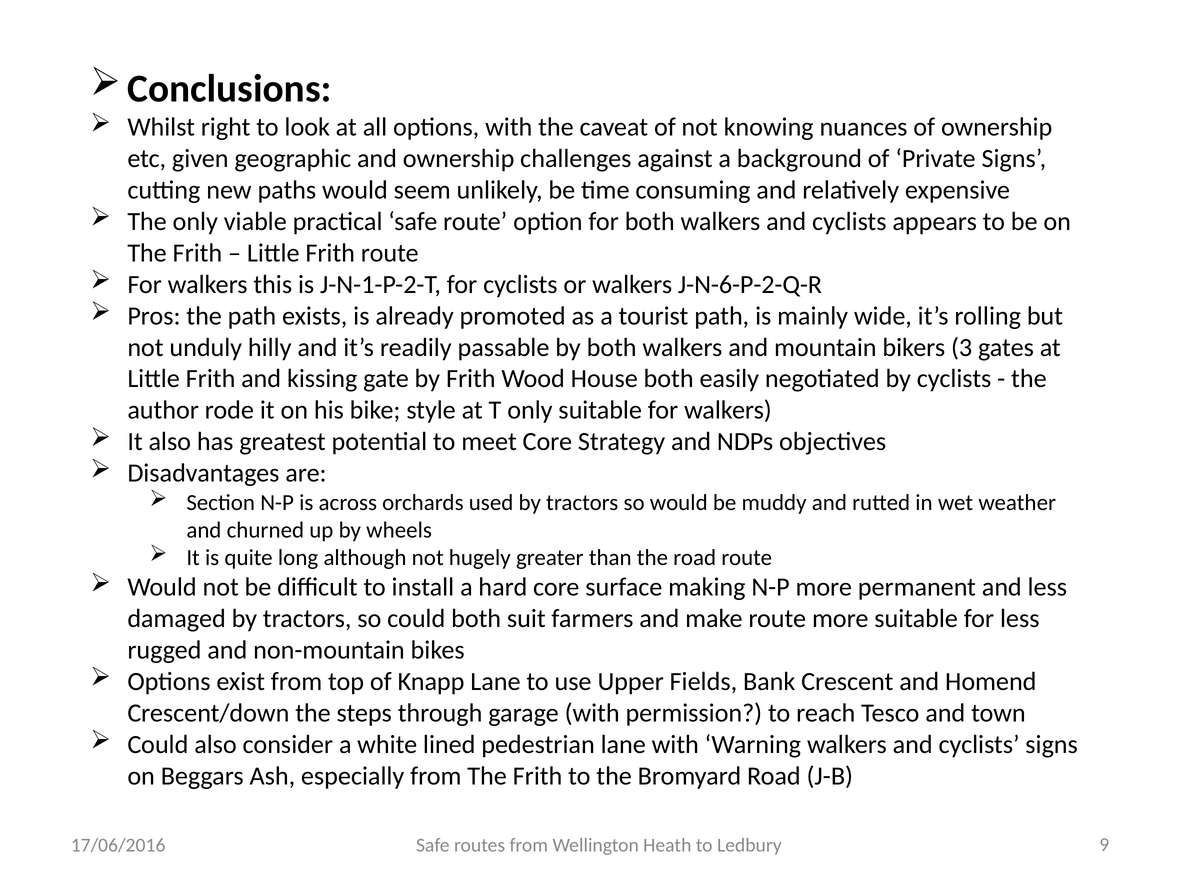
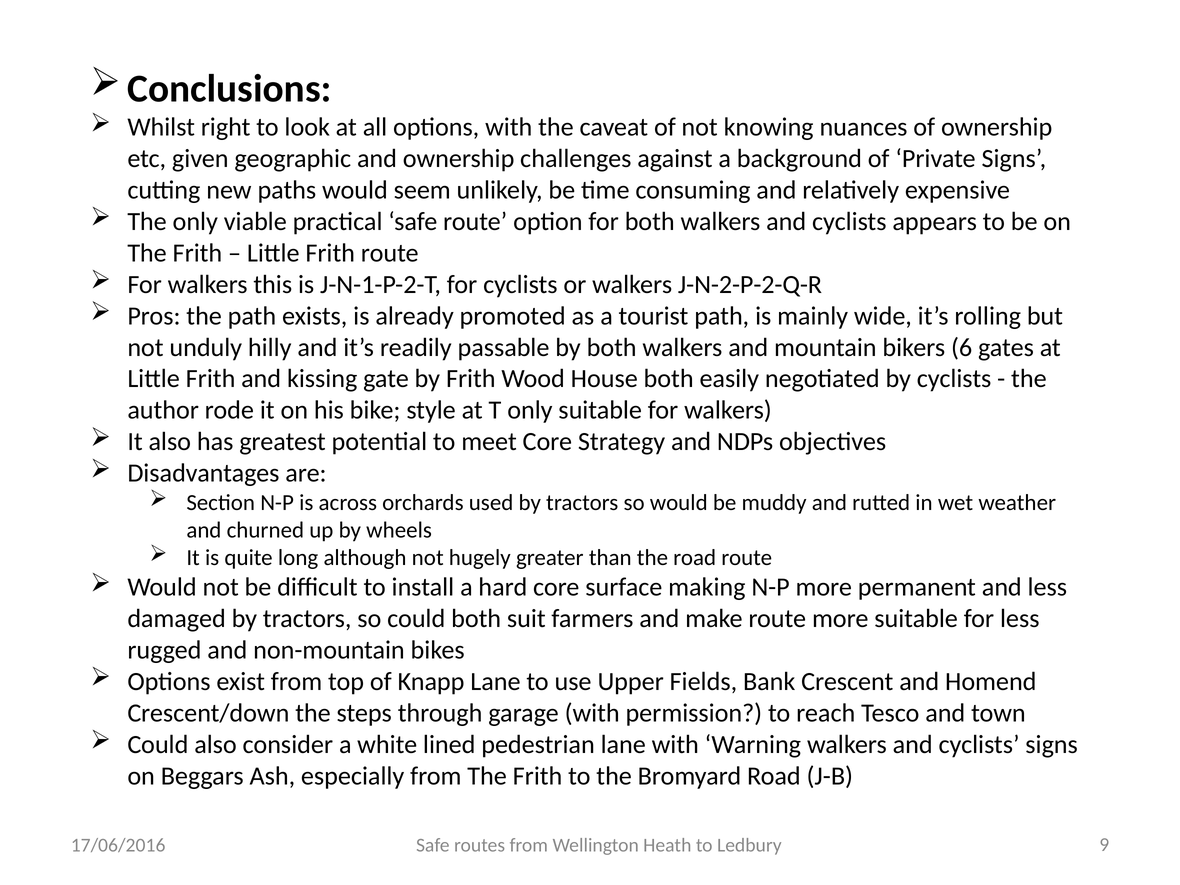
J-N-6-P-2-Q-R: J-N-6-P-2-Q-R -> J-N-2-P-2-Q-R (750, 284)
3: 3 -> 6 (962, 347)
